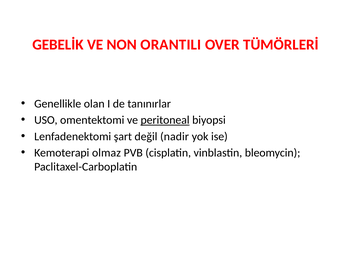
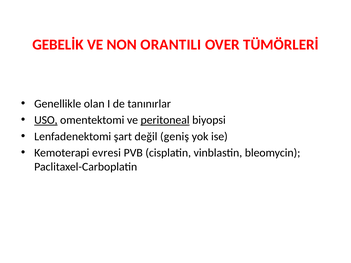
USO underline: none -> present (46, 120)
nadir: nadir -> geniş (175, 137)
olmaz: olmaz -> evresi (106, 153)
